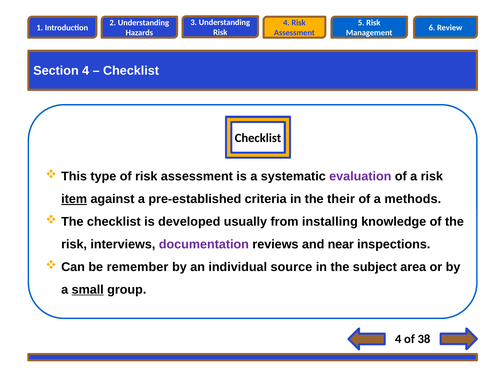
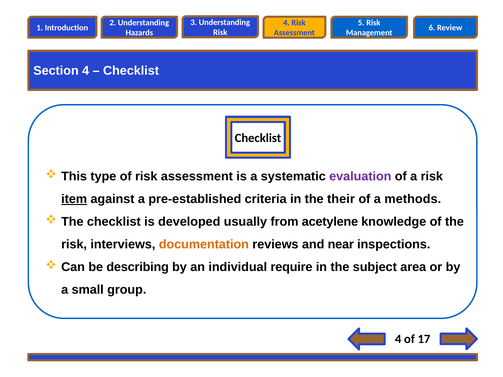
installing: installing -> acetylene (330, 222)
documentation colour: purple -> orange (204, 245)
remember: remember -> describing (138, 267)
source: source -> require (292, 267)
small underline: present -> none (88, 290)
38: 38 -> 17 (424, 339)
